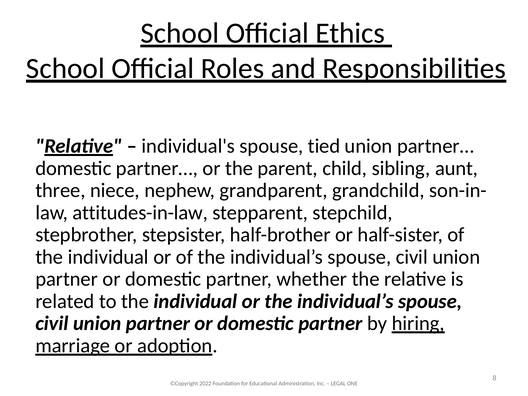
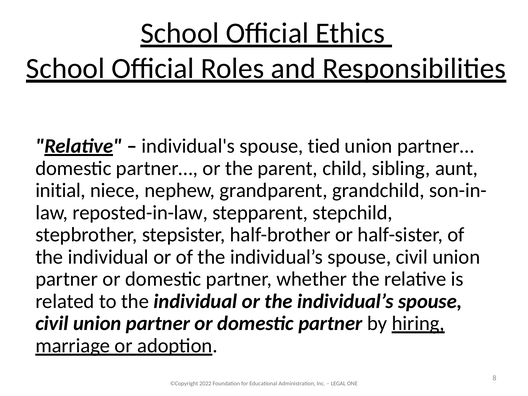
three: three -> initial (61, 190)
attitudes-in-law: attitudes-in-law -> reposted-in-law (140, 213)
